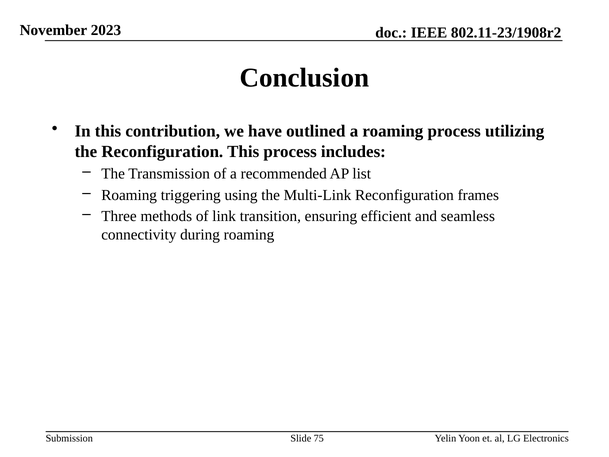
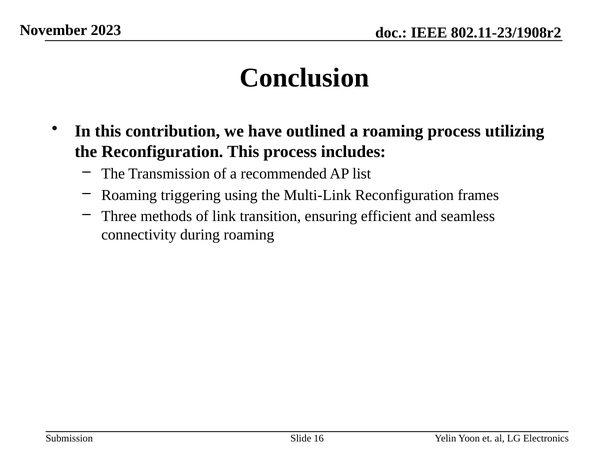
75: 75 -> 16 (319, 438)
